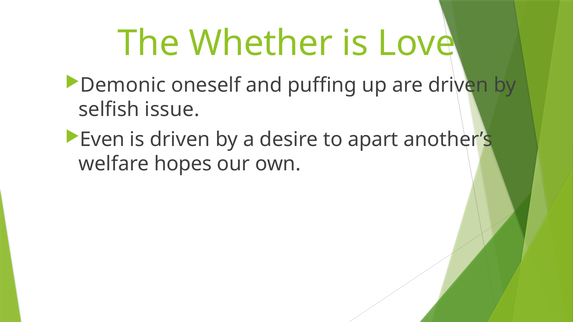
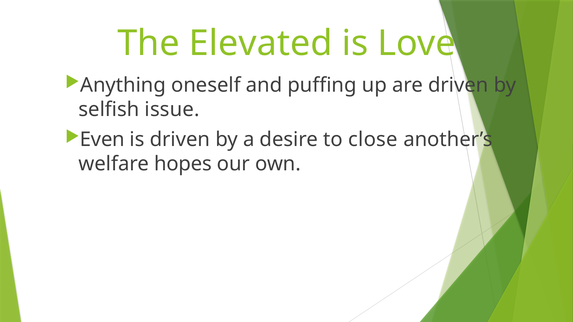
Whether: Whether -> Elevated (261, 43)
Demonic: Demonic -> Anything (123, 85)
apart: apart -> close (373, 140)
